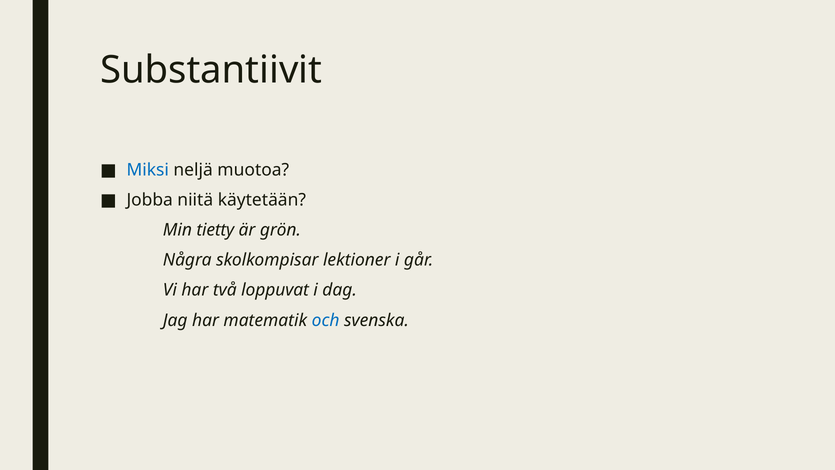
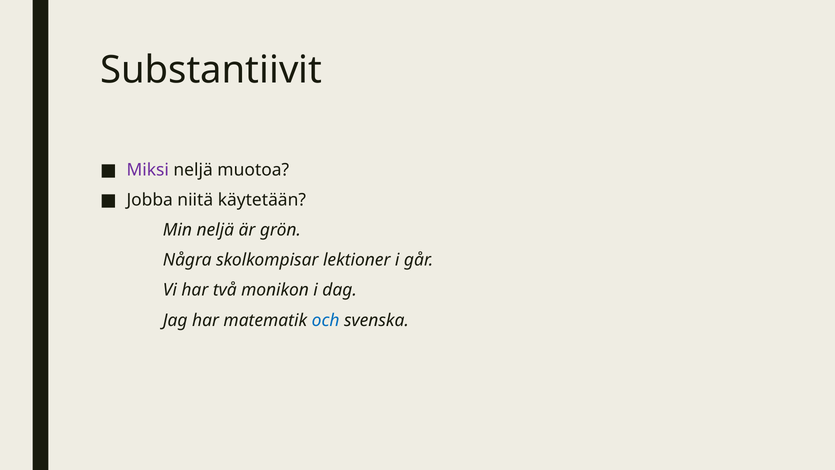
Miksi colour: blue -> purple (148, 170)
Min tietty: tietty -> neljä (215, 230)
loppuvat: loppuvat -> monikon (275, 290)
